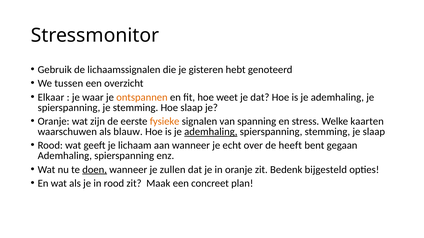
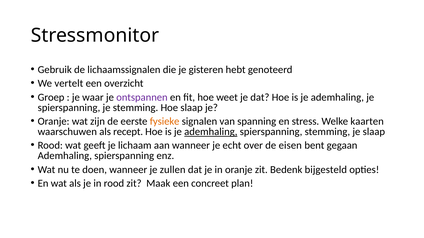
tussen: tussen -> vertelt (69, 84)
Elkaar: Elkaar -> Groep (51, 97)
ontspannen colour: orange -> purple (142, 97)
blauw: blauw -> recept (128, 132)
heeft: heeft -> eisen (290, 146)
doen underline: present -> none (95, 170)
